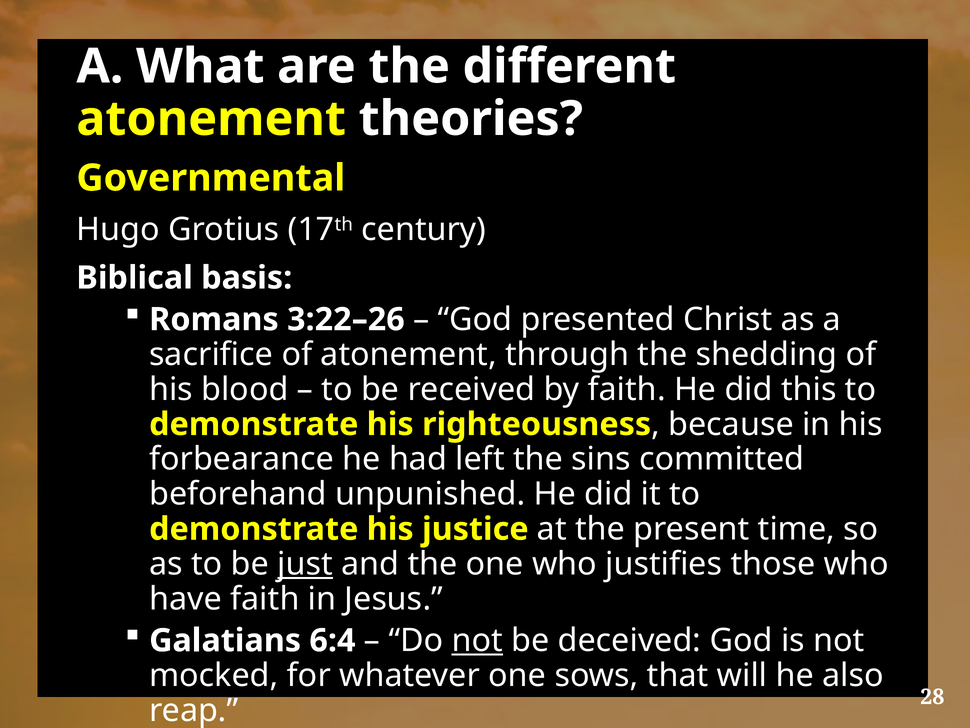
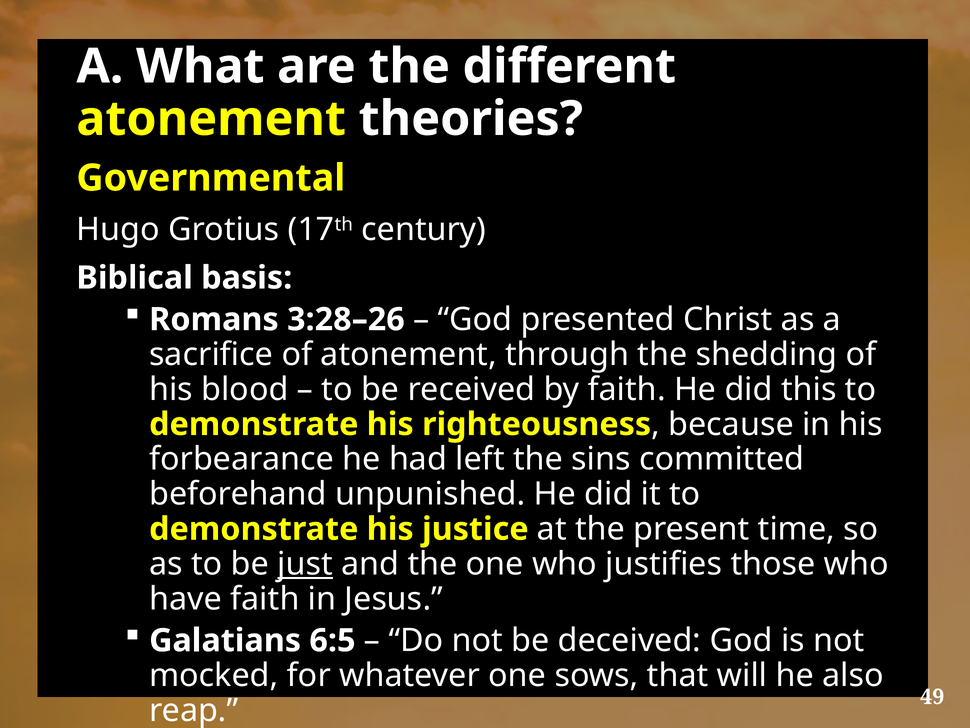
3:22–26: 3:22–26 -> 3:28–26 (346, 319)
6:4: 6:4 -> 6:5 (332, 640)
not underline: present -> none (477, 640)
28: 28 -> 49 (932, 696)
